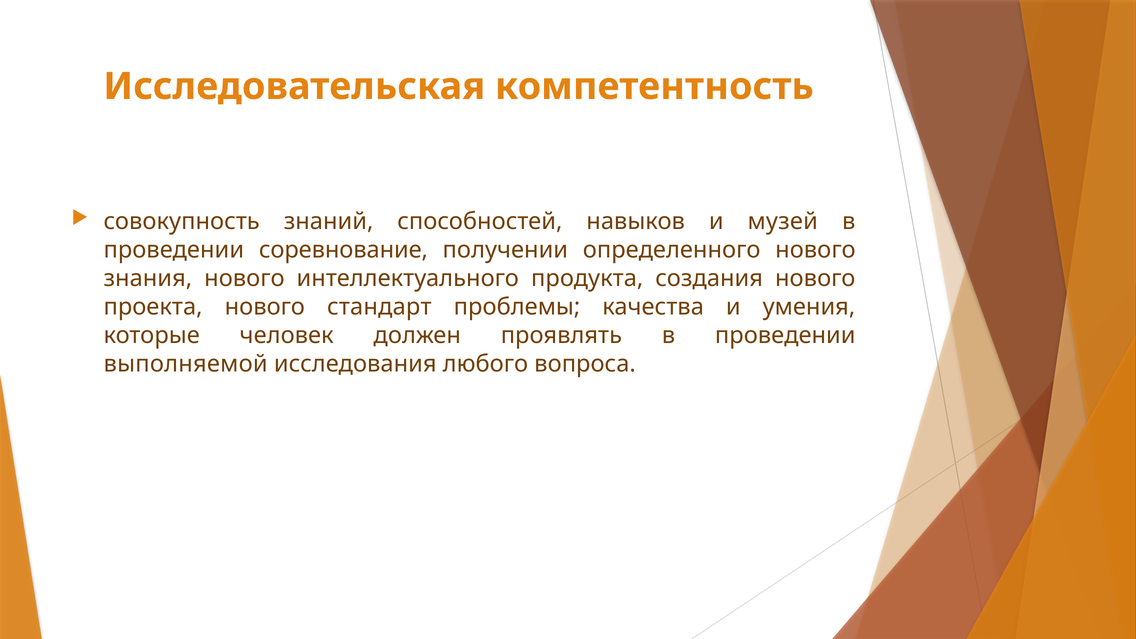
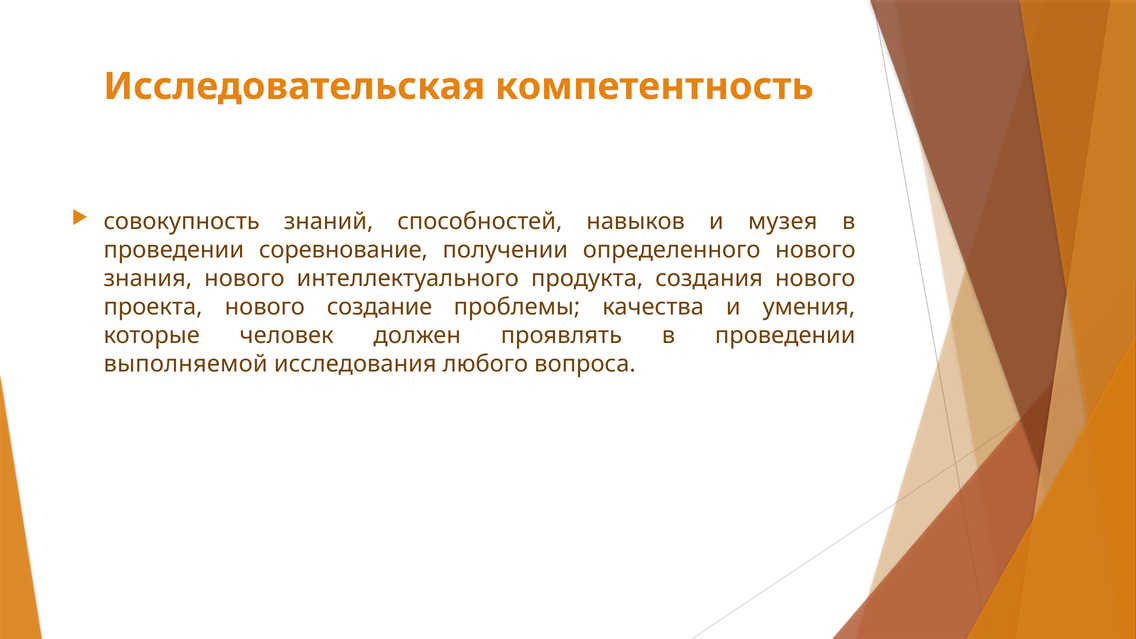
музей: музей -> музея (783, 221)
стандарт: стандарт -> создание (379, 307)
